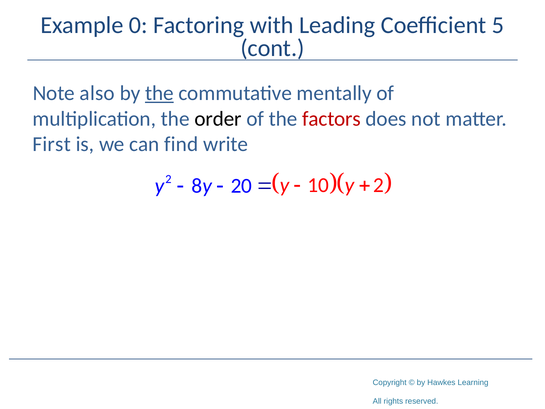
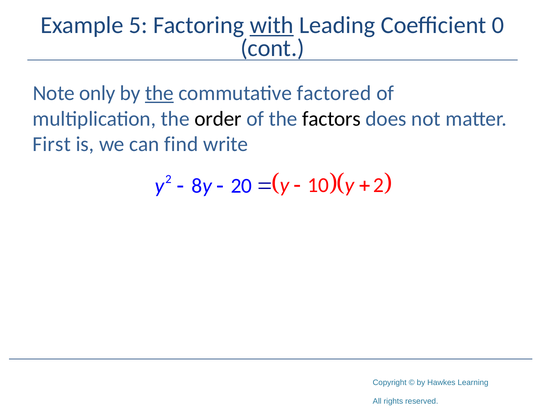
0: 0 -> 5 (138, 25)
with underline: none -> present (272, 25)
5: 5 -> 0 (498, 25)
also: also -> only (97, 93)
mentally: mentally -> factored (334, 93)
factors colour: red -> black (332, 119)
